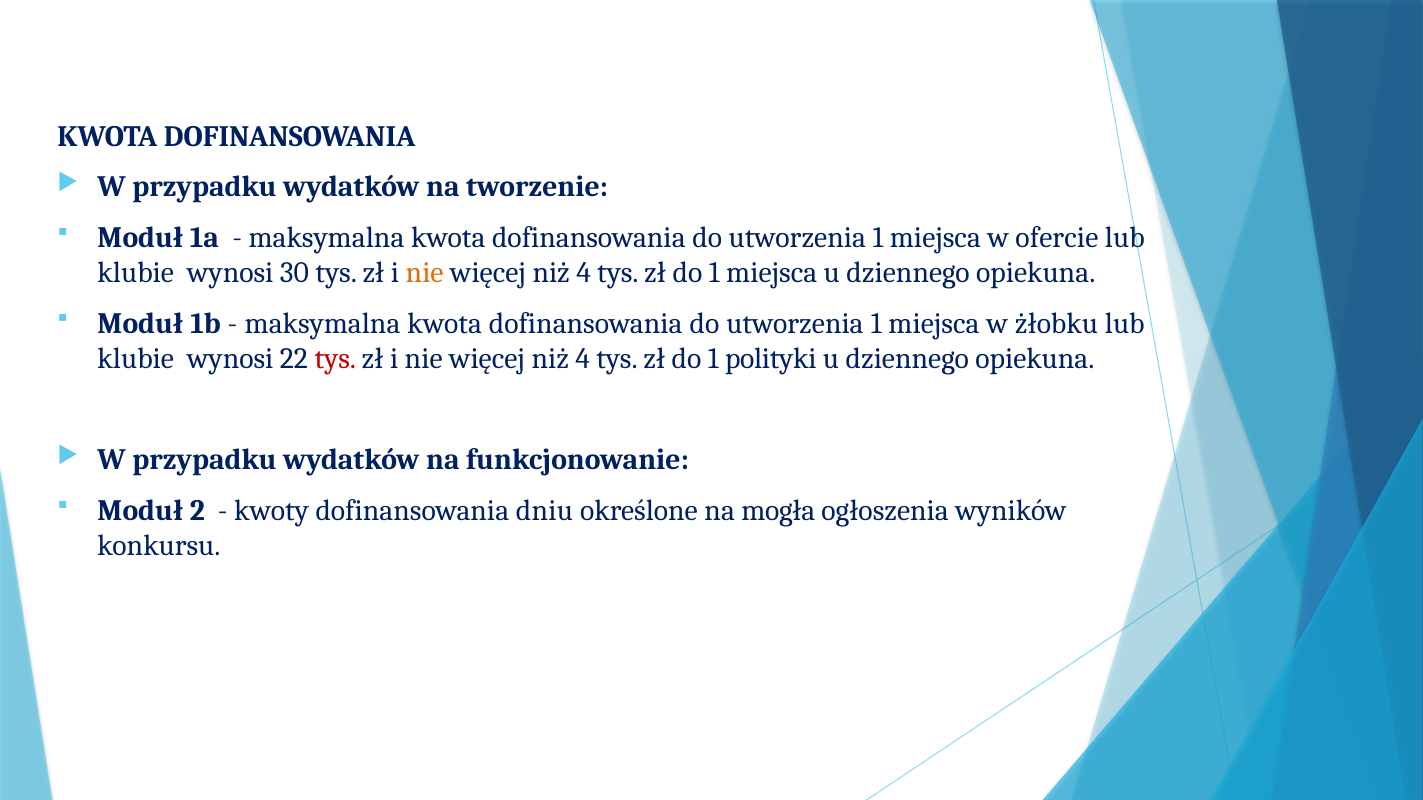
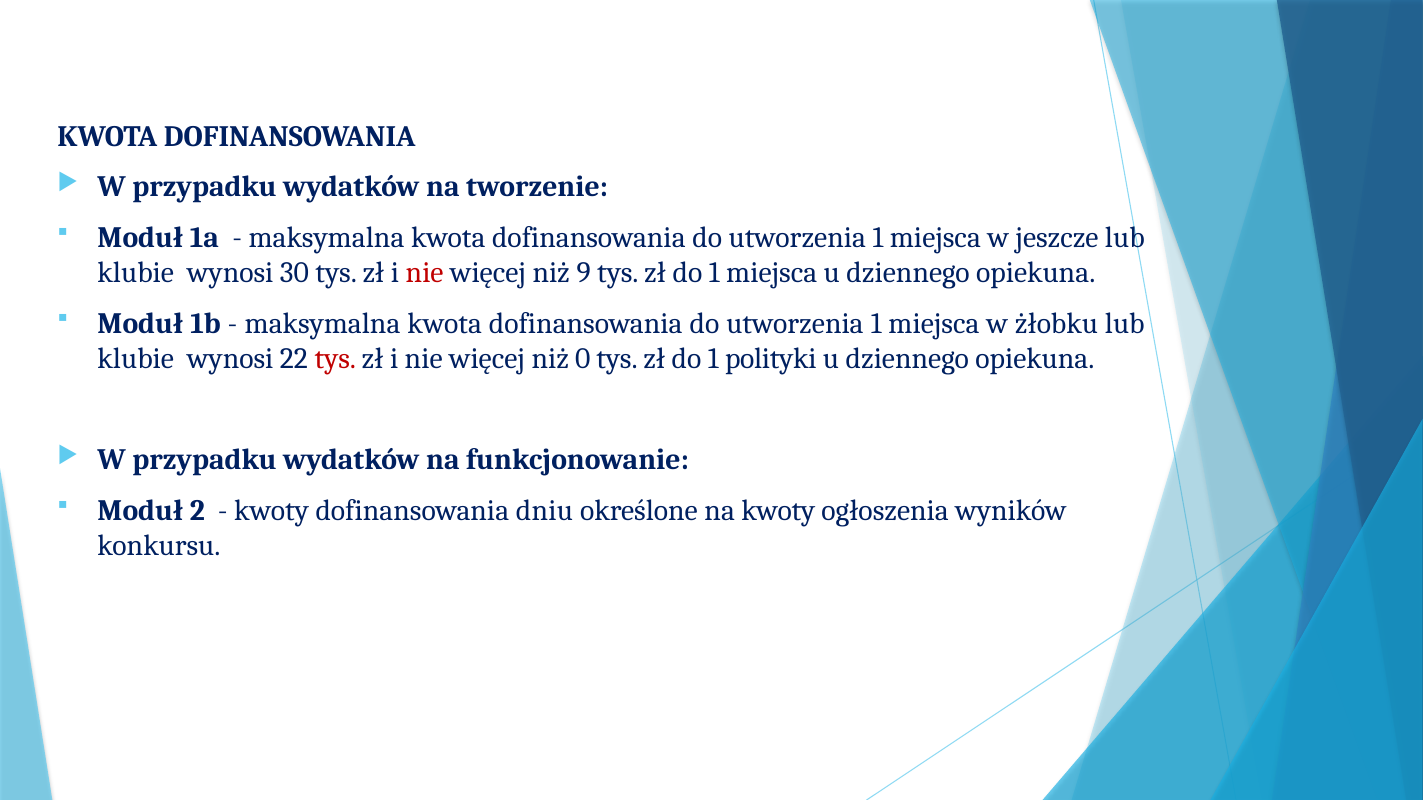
ofercie: ofercie -> jeszcze (1057, 238)
nie colour: orange -> red (425, 273)
4: 4 -> 9 (584, 273)
4: 4 -> 0 (583, 359)
na mogła: mogła -> kwoty (778, 511)
